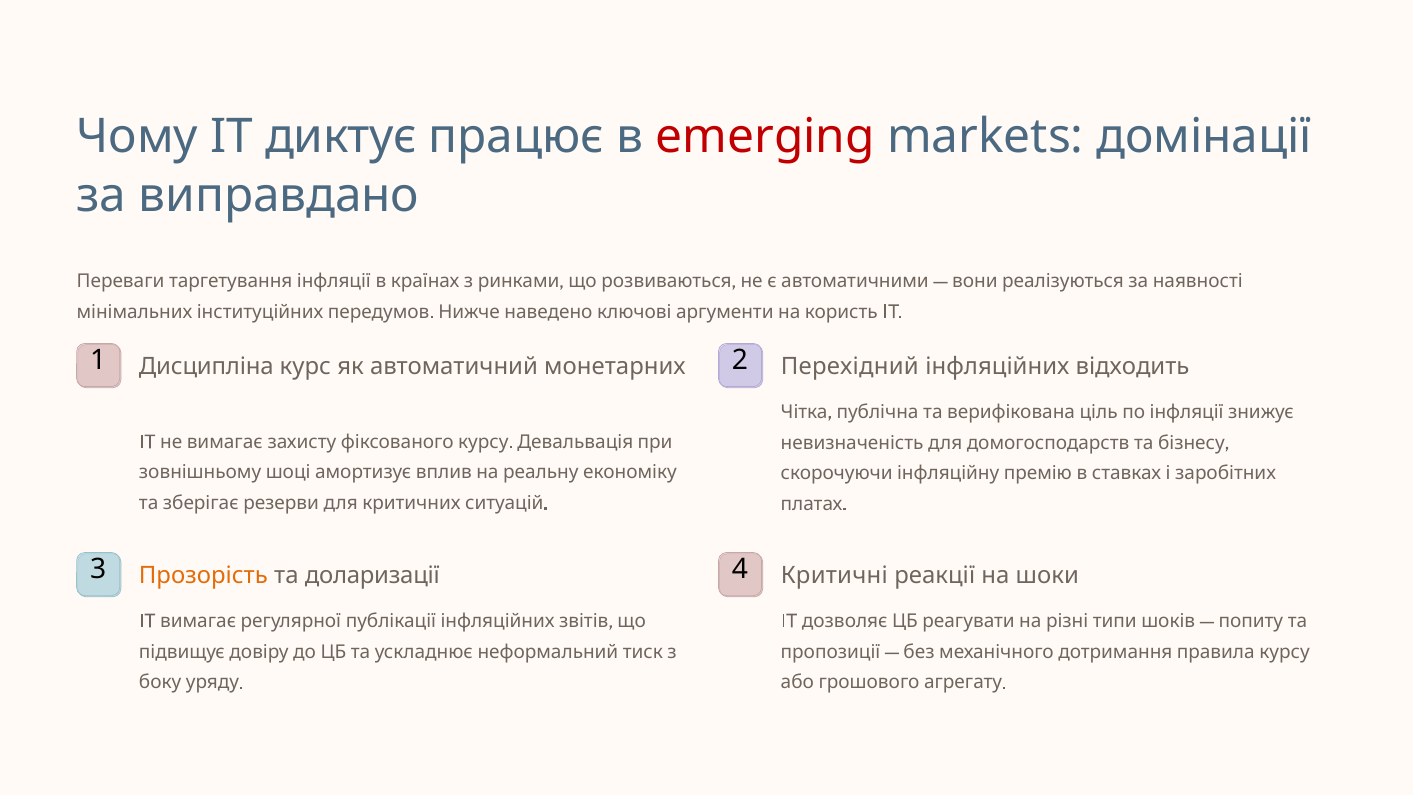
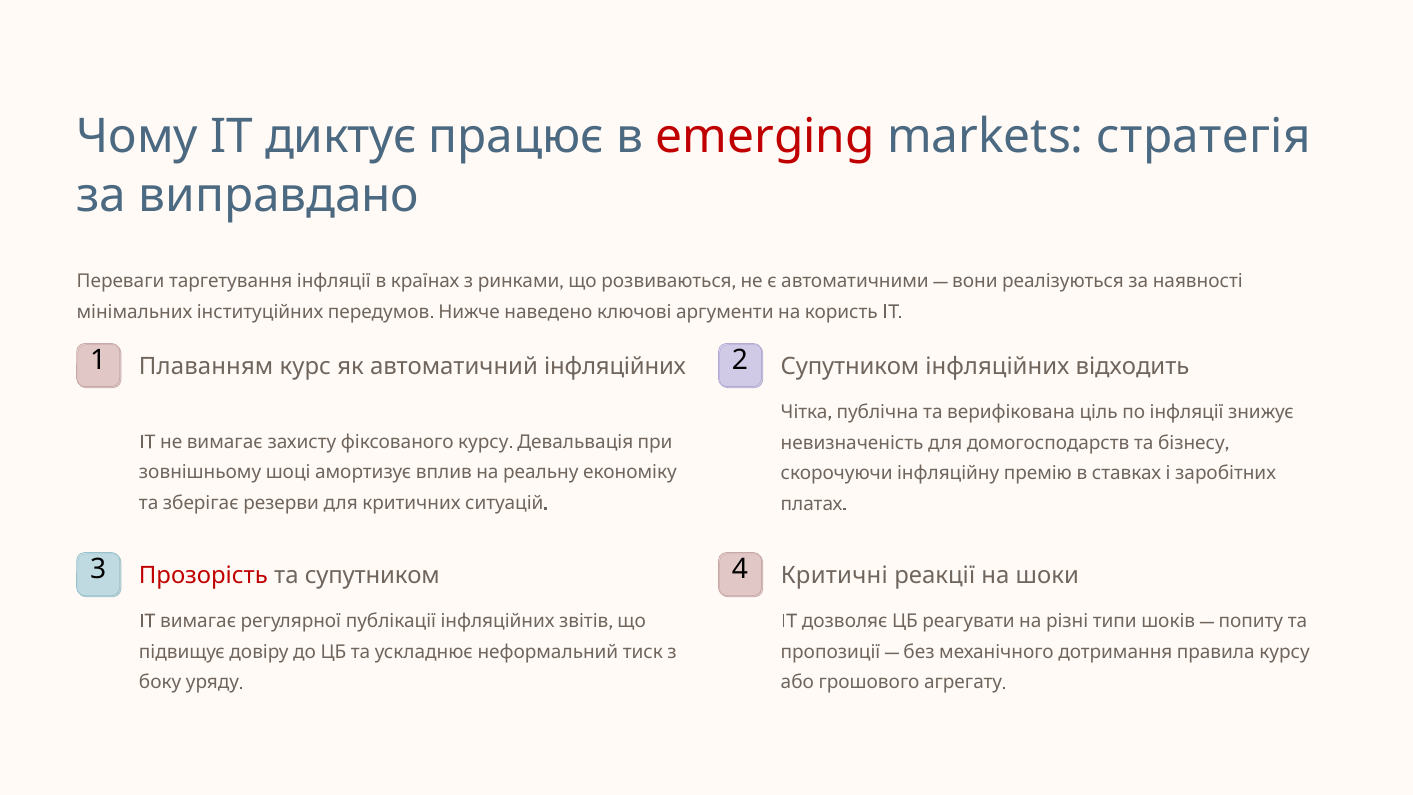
домінації: домінації -> стратегія (1204, 136)
Дисципліна: Дисципліна -> Плаванням (206, 367)
автоматичний монетарних: монетарних -> інфляційних (615, 367)
2 Перехідний: Перехідний -> Супутником (850, 367)
Прозорість colour: orange -> red (203, 576)
та доларизації: доларизації -> супутником (372, 576)
